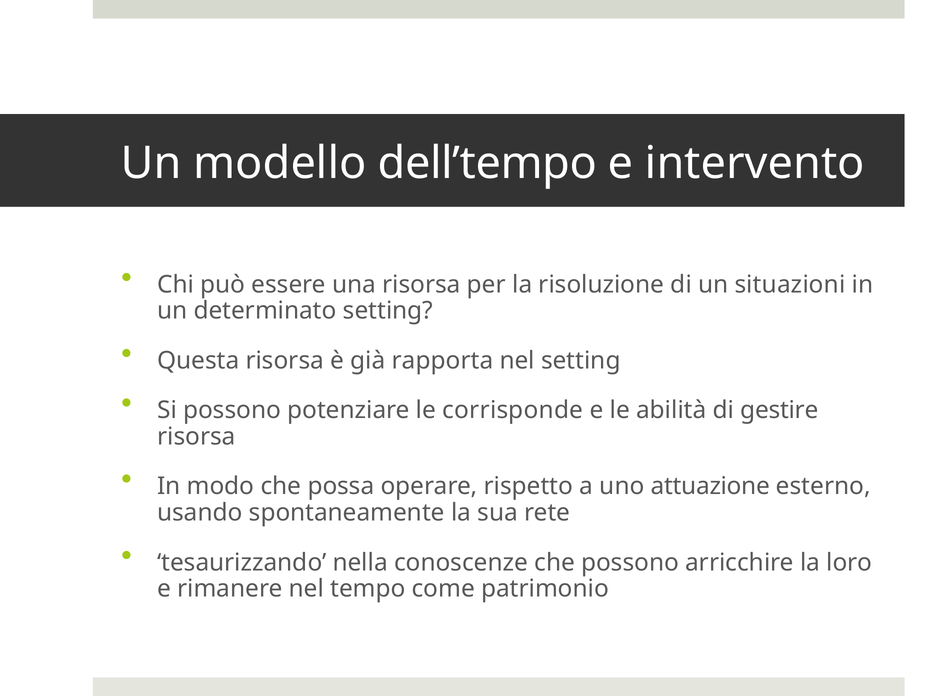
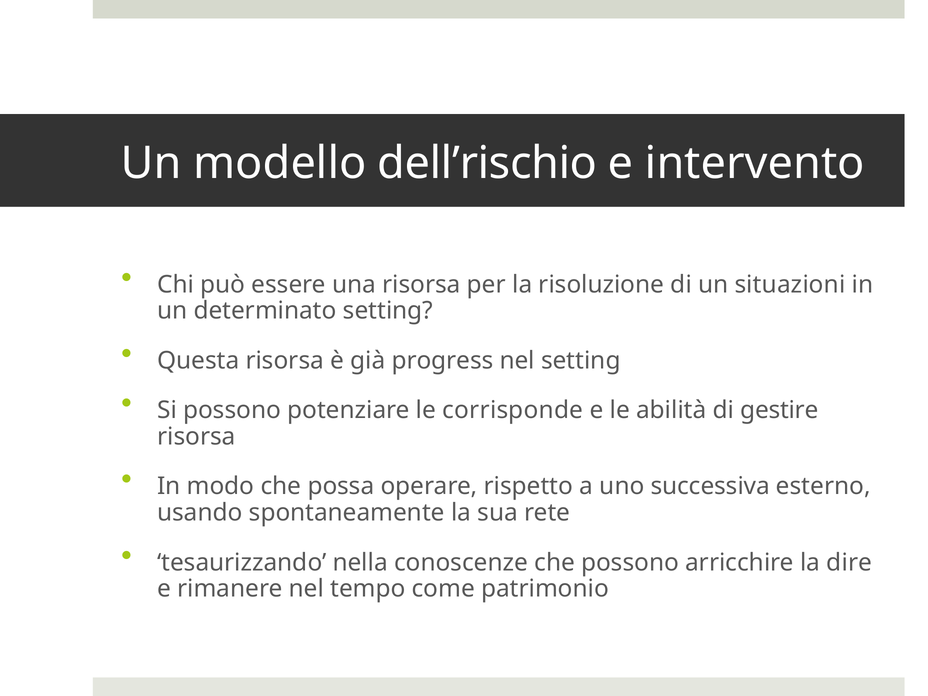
dell’tempo: dell’tempo -> dell’rischio (487, 164)
rapporta: rapporta -> progress (443, 361)
attuazione: attuazione -> successiva (710, 486)
loro: loro -> dire (849, 562)
